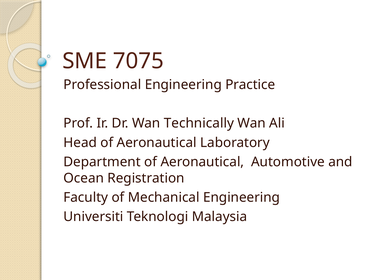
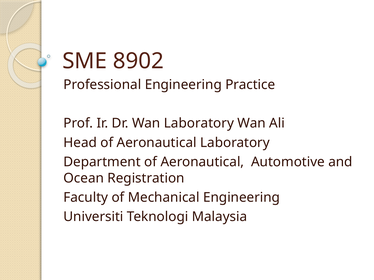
7075: 7075 -> 8902 (138, 61)
Wan Technically: Technically -> Laboratory (199, 123)
